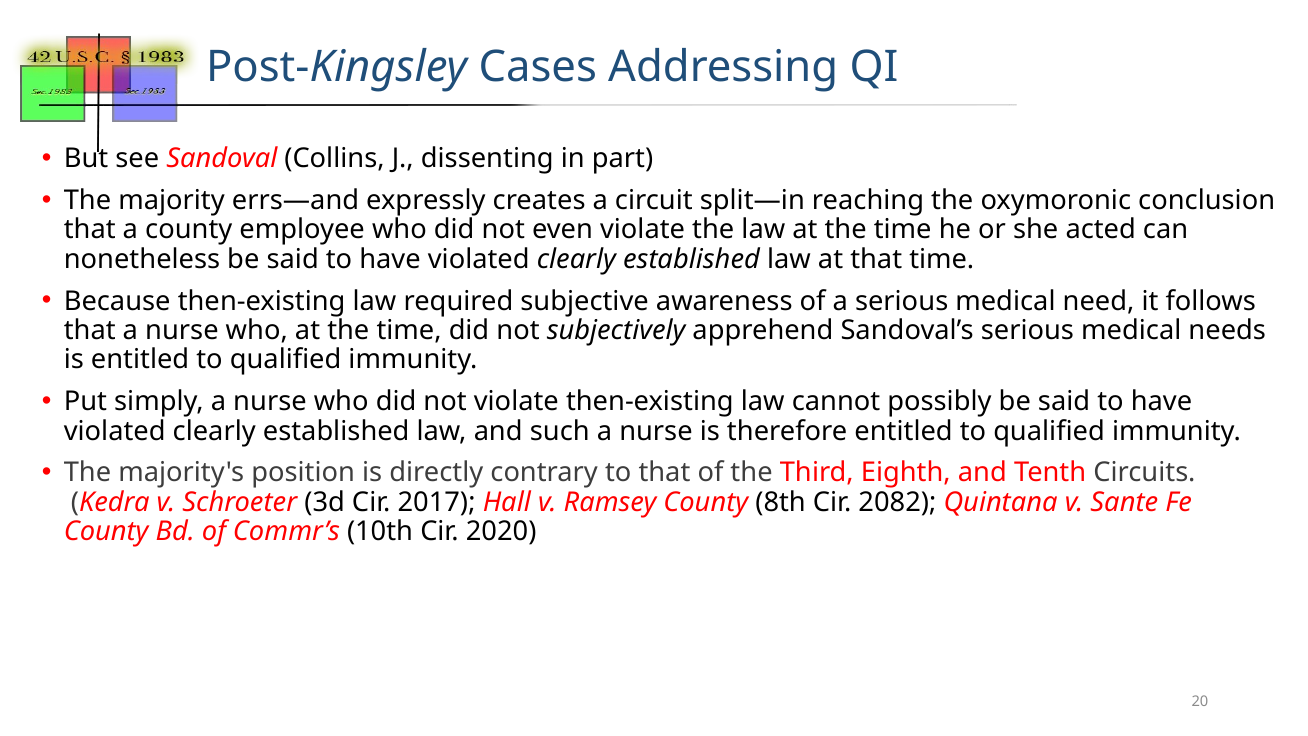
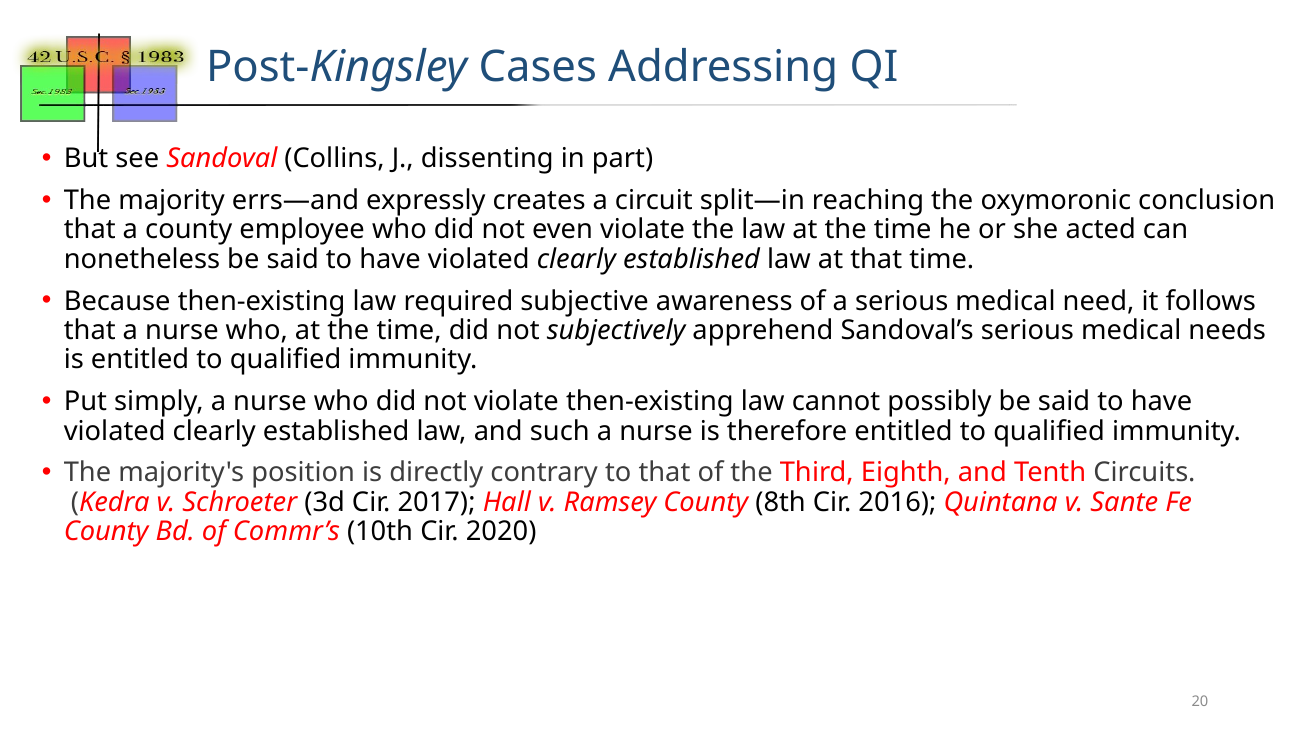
2082: 2082 -> 2016 (897, 502)
